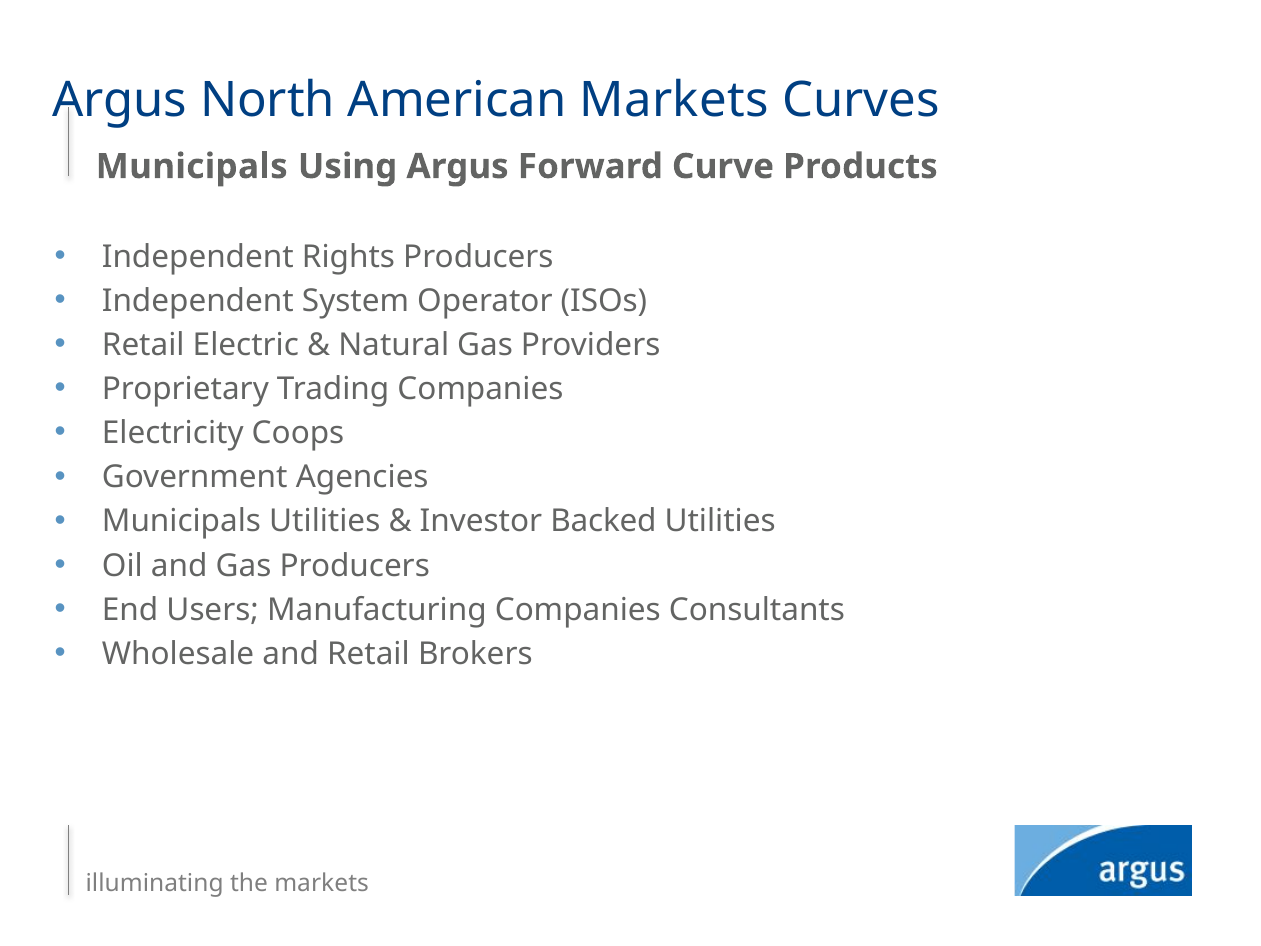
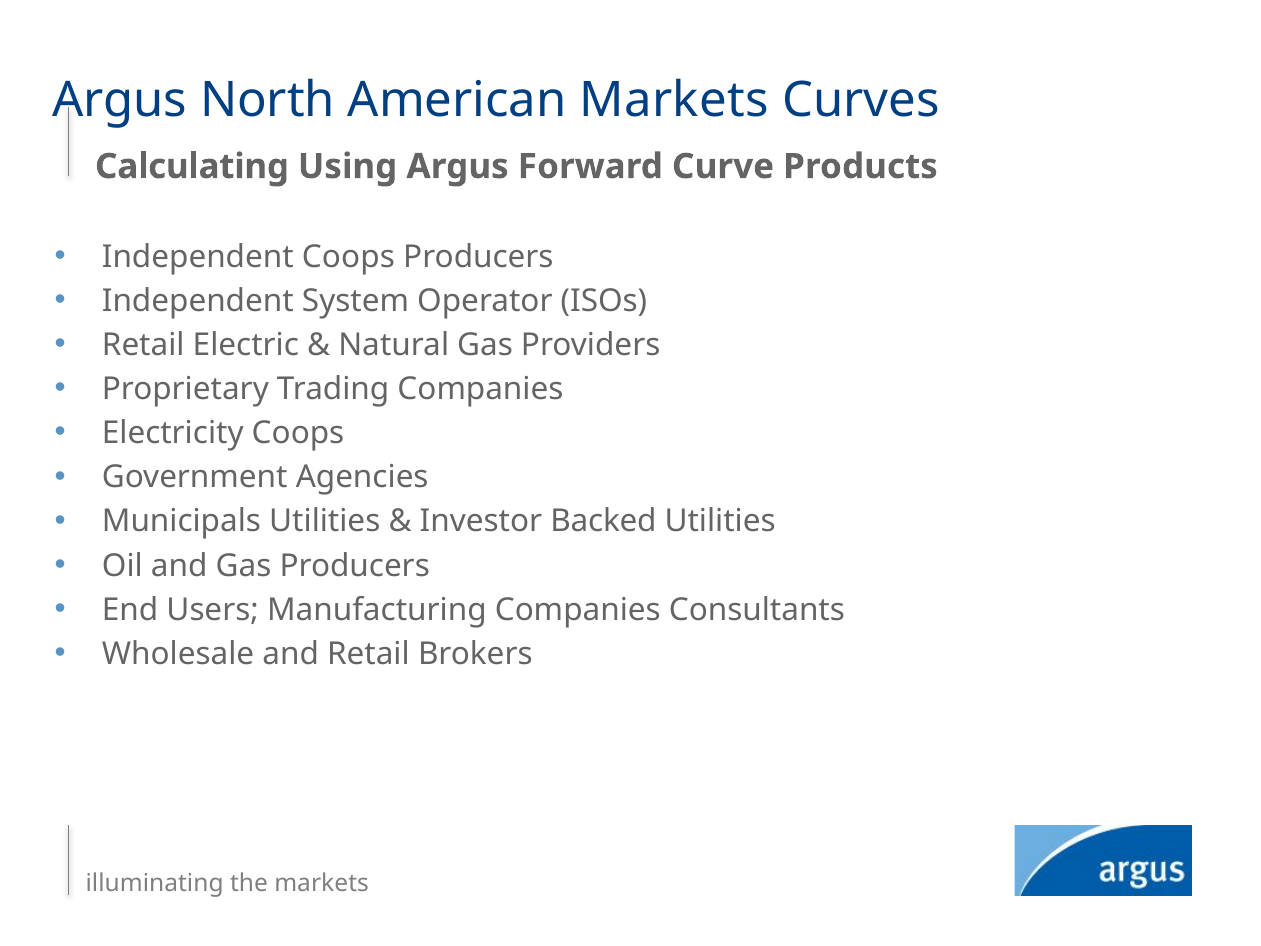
Municipals: Municipals -> Calculating (192, 166)
Independent Rights: Rights -> Coops (348, 257)
